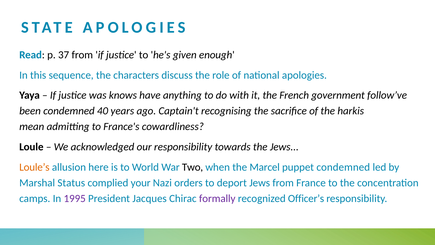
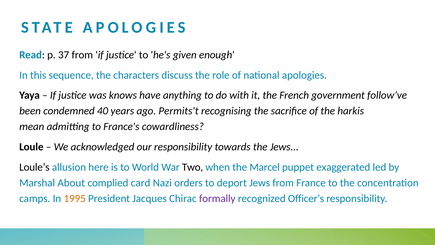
Captain't: Captain't -> Permits't (179, 111)
Loule’s colour: orange -> black (34, 167)
puppet condemned: condemned -> exaggerated (343, 167)
Status: Status -> About (71, 183)
your: your -> card (141, 183)
1995 colour: purple -> orange (75, 198)
